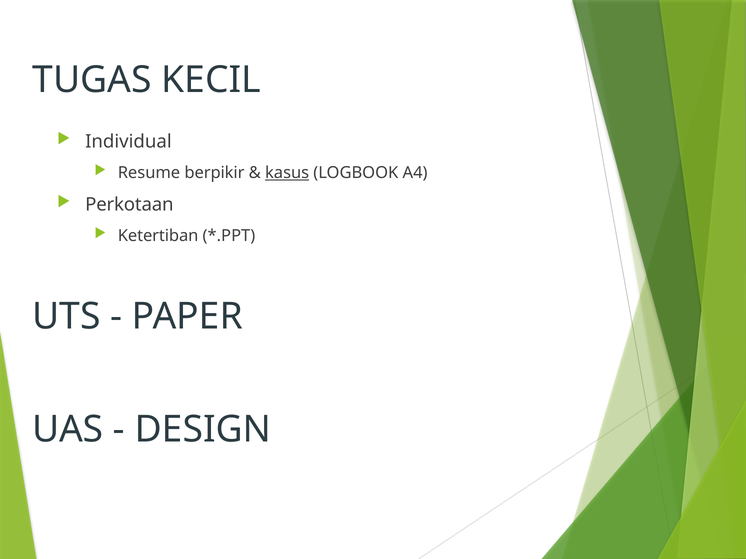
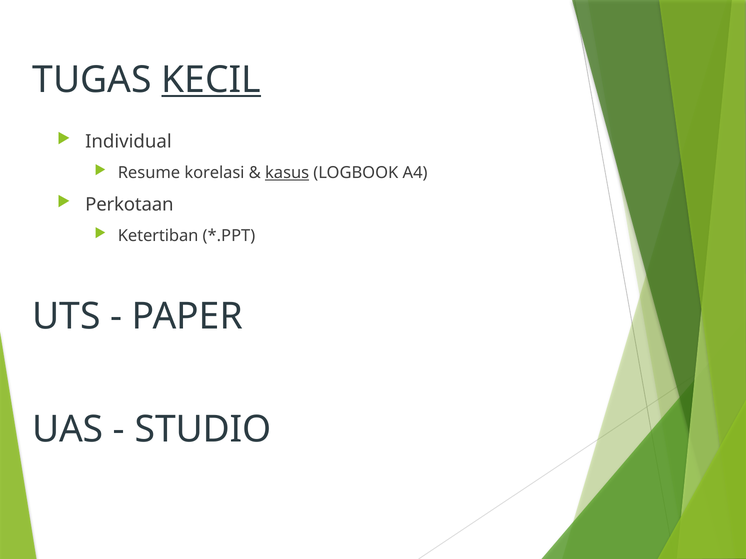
KECIL underline: none -> present (211, 80)
berpikir: berpikir -> korelasi (214, 173)
DESIGN: DESIGN -> STUDIO (203, 430)
